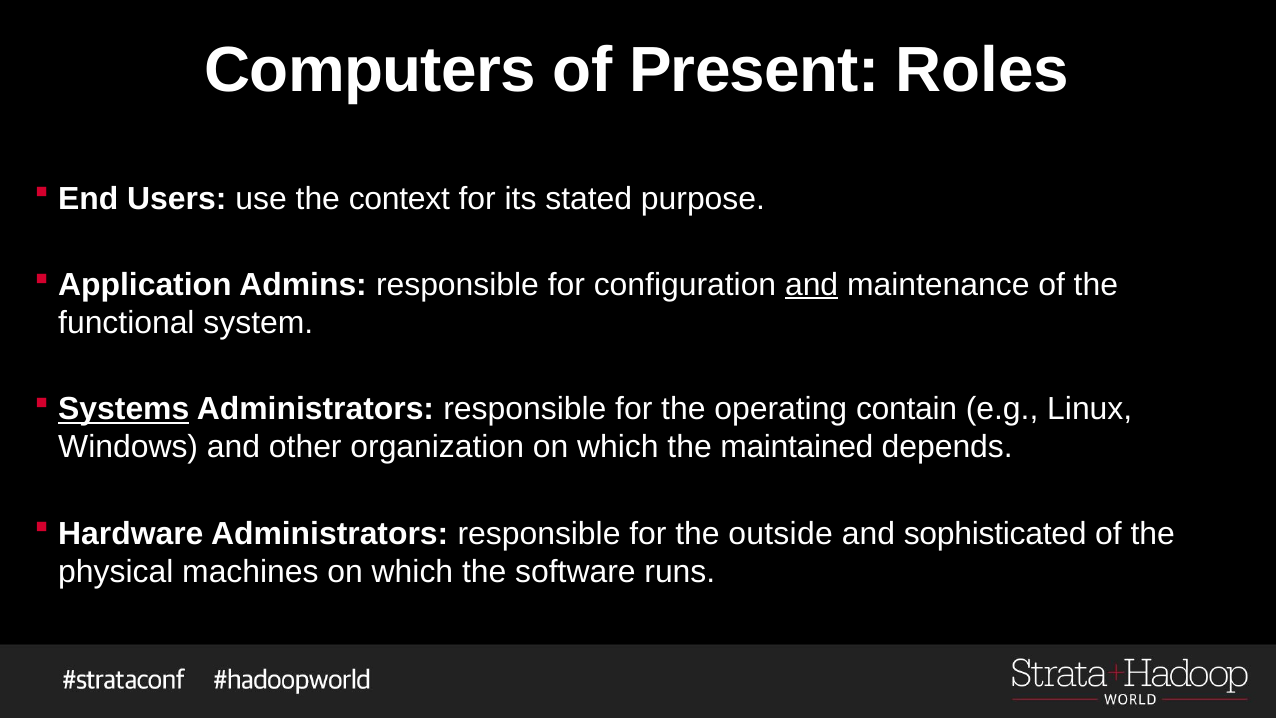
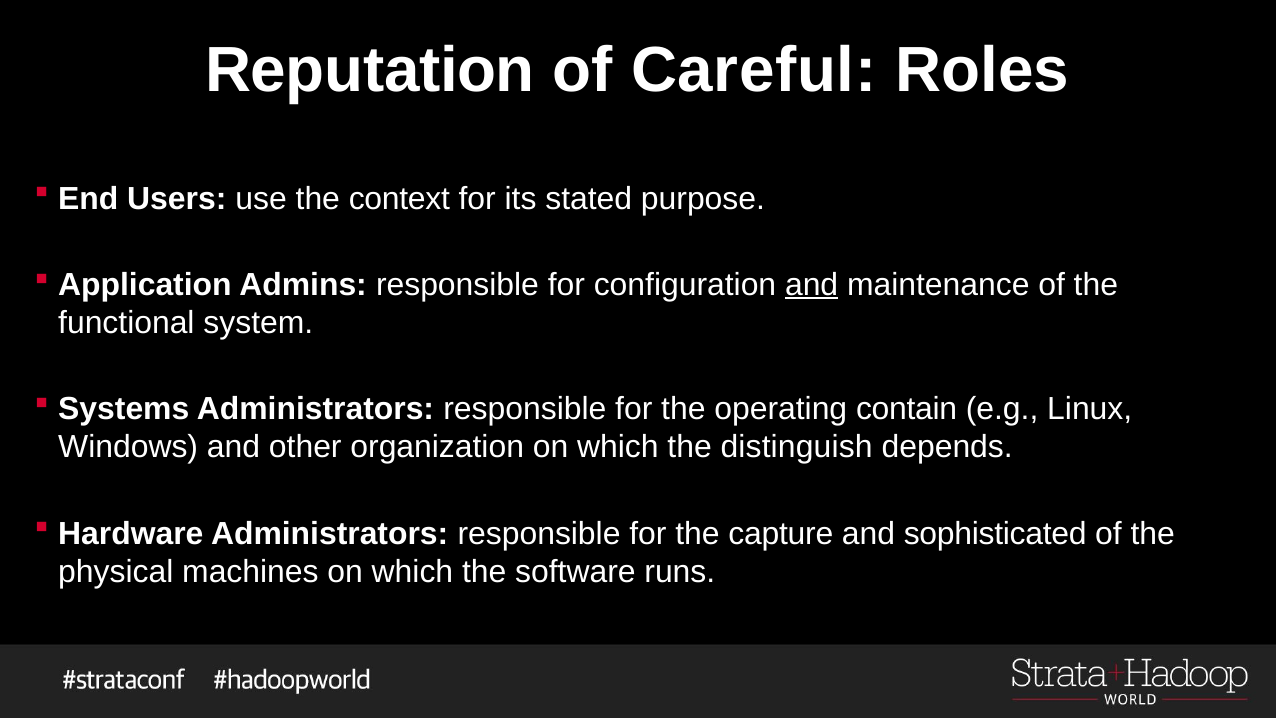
Computers: Computers -> Reputation (370, 71)
Present: Present -> Careful (754, 71)
Systems underline: present -> none (124, 409)
maintained: maintained -> distinguish (797, 447)
outside: outside -> capture (781, 533)
